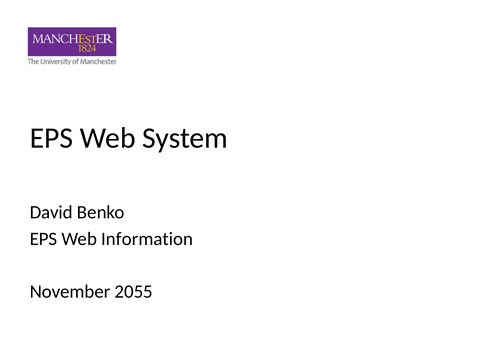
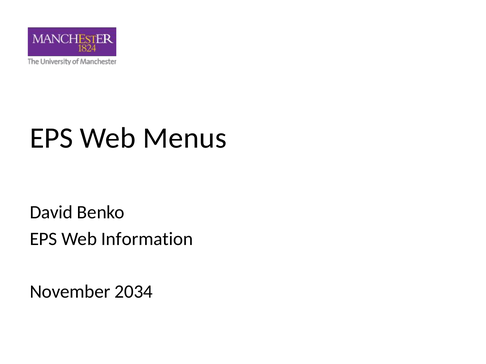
System: System -> Menus (185, 138)
2055: 2055 -> 2034 (134, 292)
